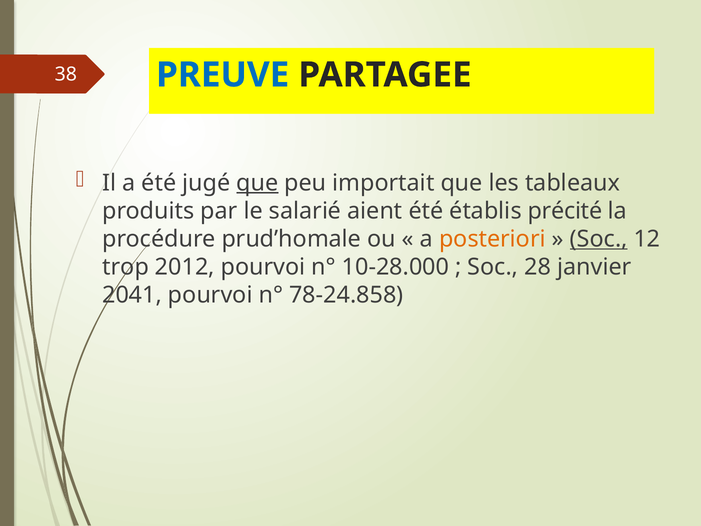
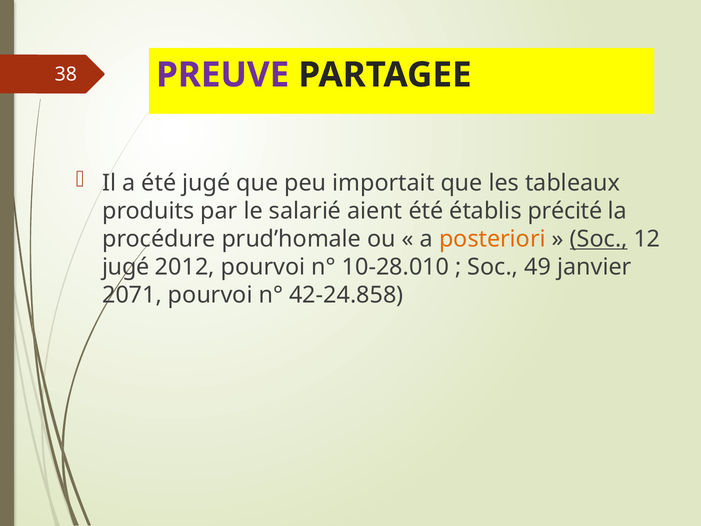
PREUVE colour: blue -> purple (223, 75)
que underline: present -> none (257, 183)
trop: trop -> jugé (126, 267)
10-28.000: 10-28.000 -> 10-28.010 (395, 267)
28: 28 -> 49 (538, 267)
2041: 2041 -> 2071 (132, 295)
78-24.858: 78-24.858 -> 42-24.858 (346, 295)
